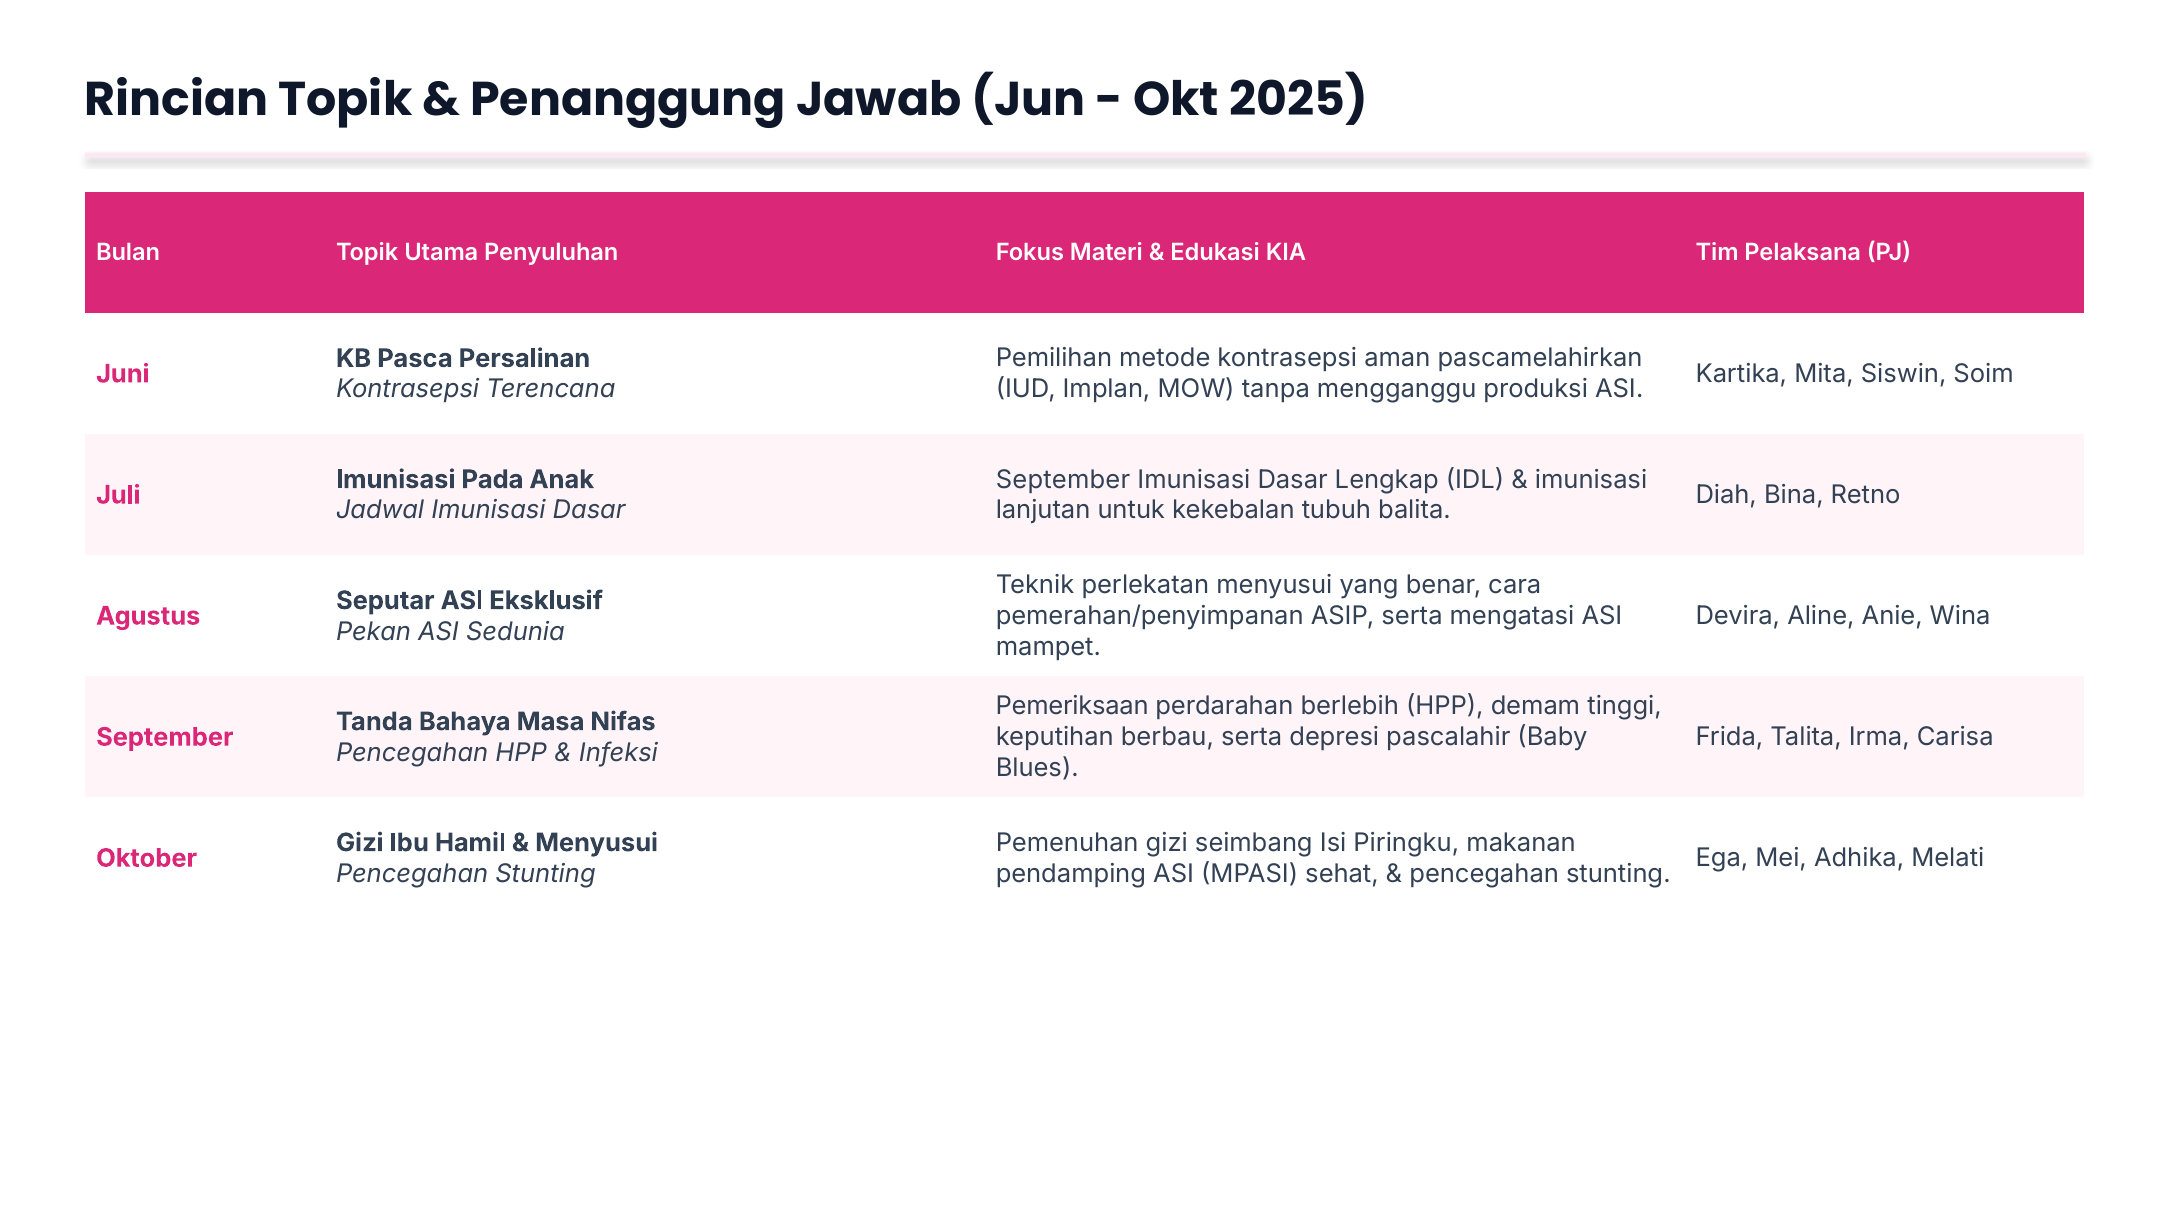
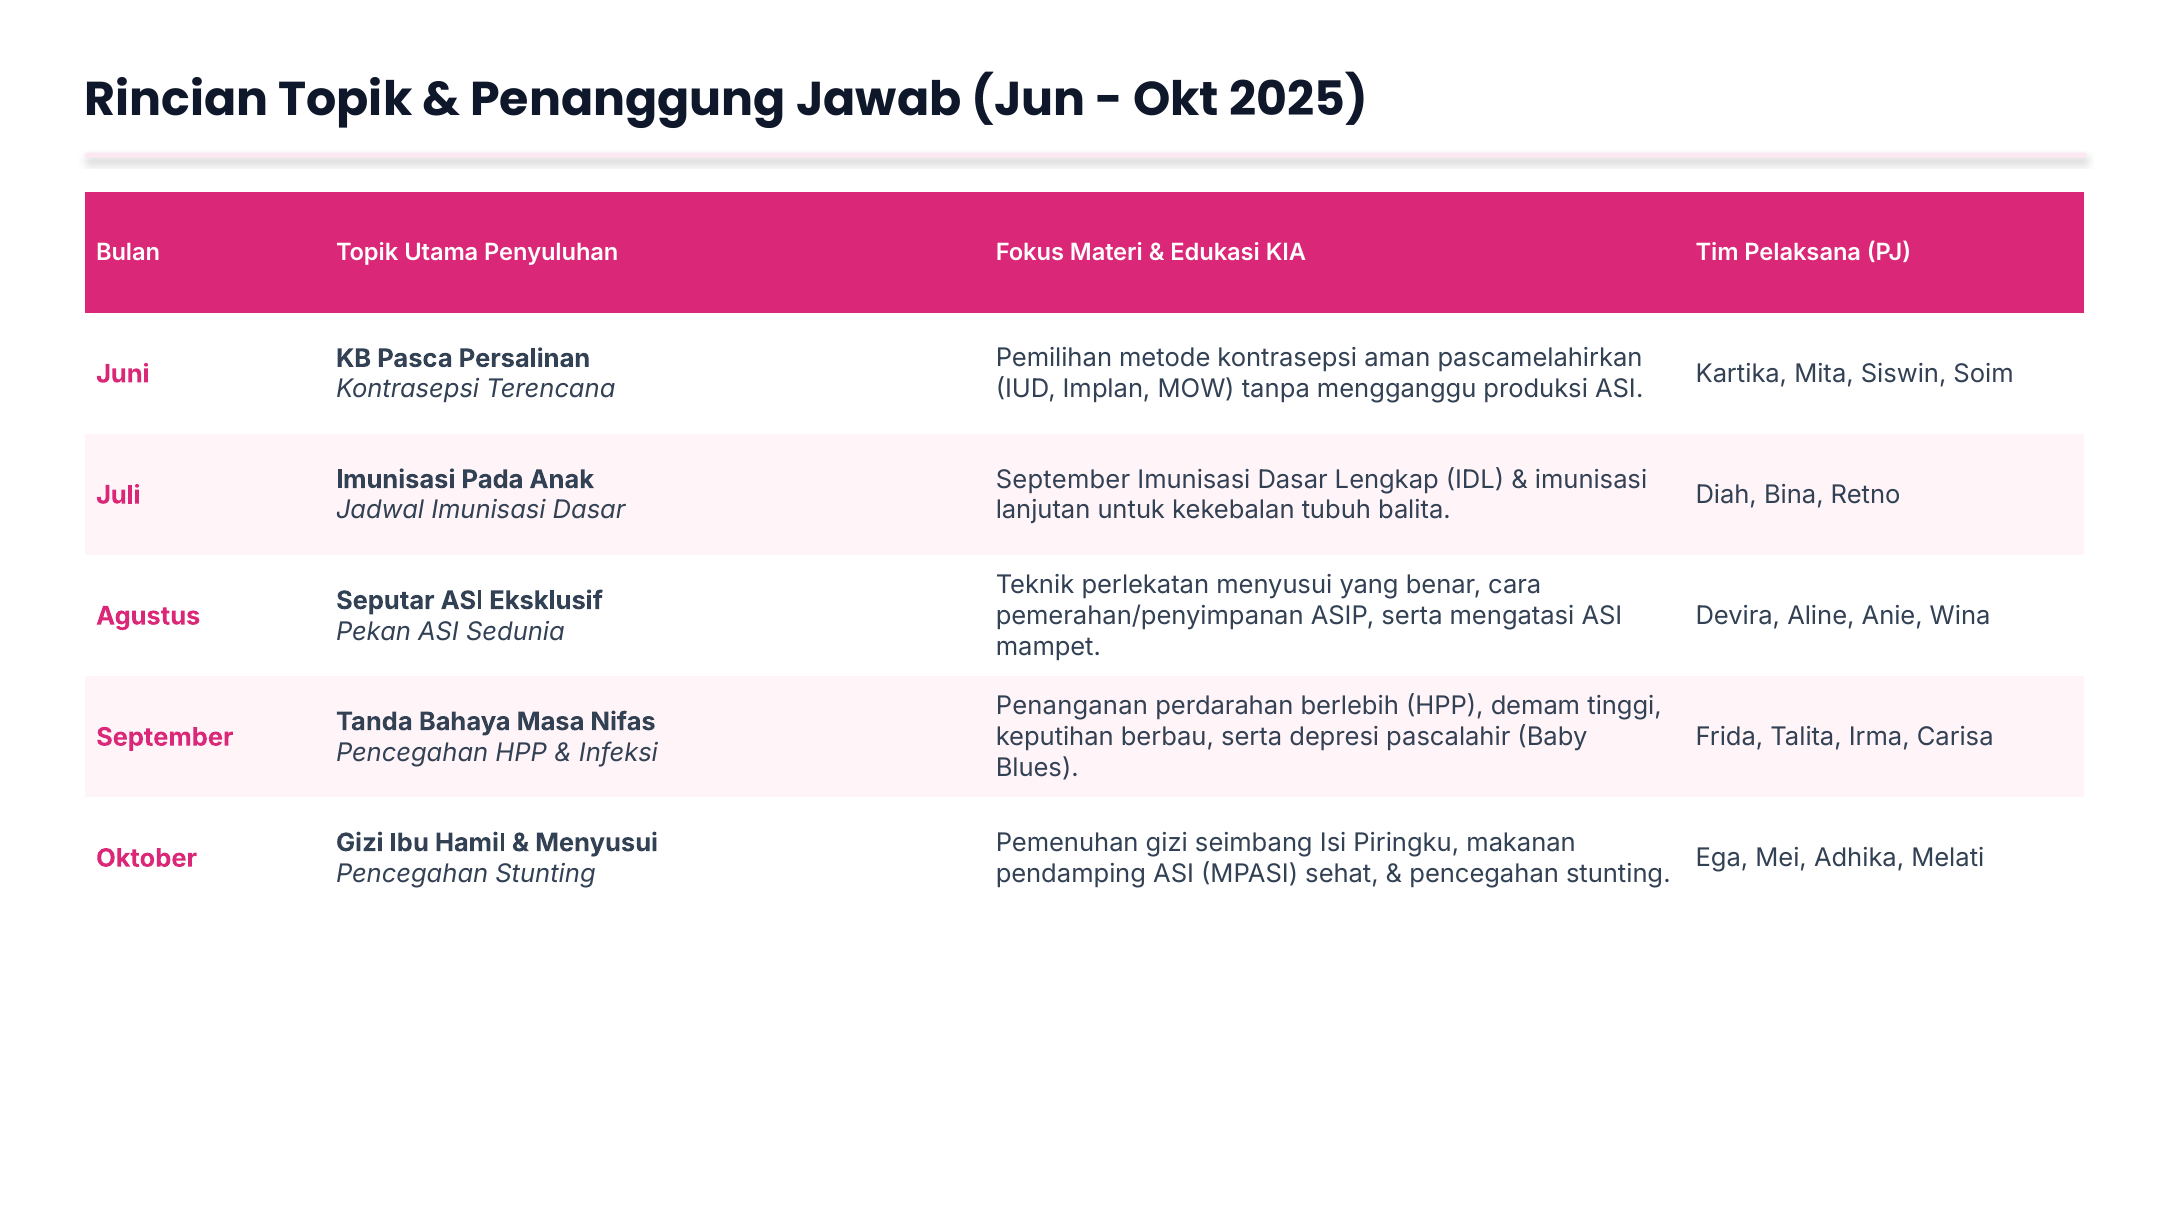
Pemeriksaan: Pemeriksaan -> Penanganan (1072, 706)
